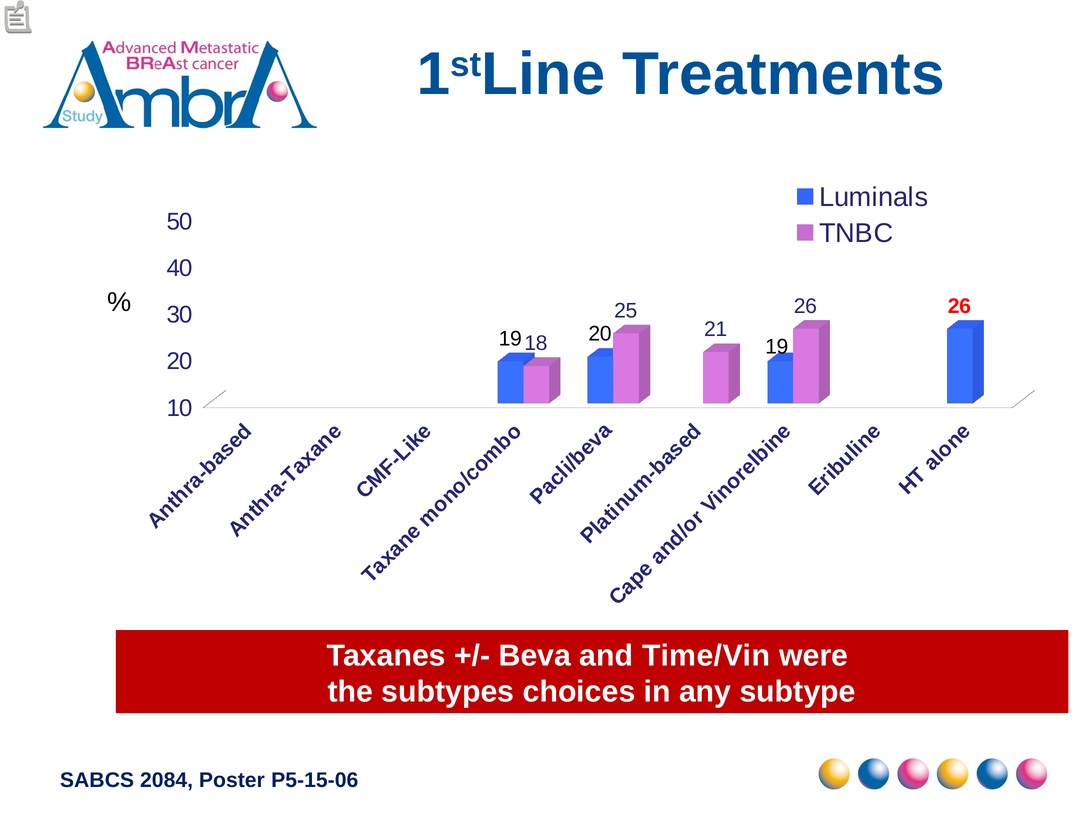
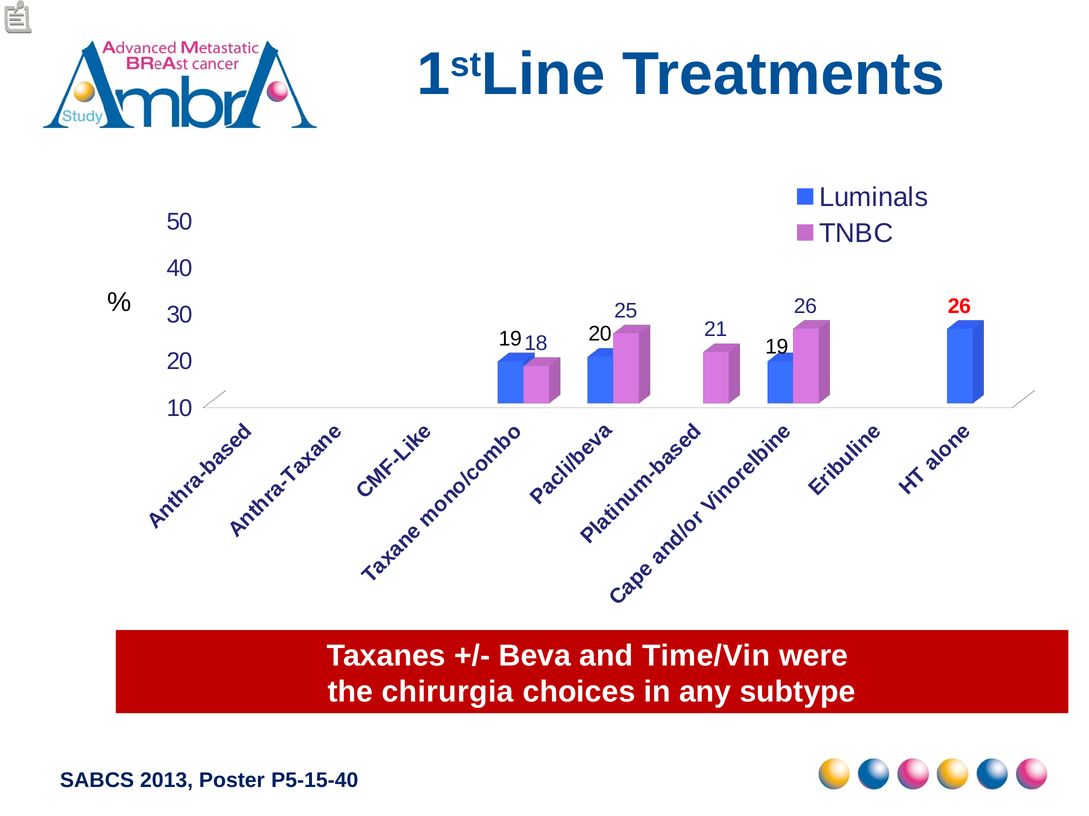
subtypes: subtypes -> chirurgia (448, 693)
2084: 2084 -> 2013 (167, 781)
P5-15-06: P5-15-06 -> P5-15-40 (315, 781)
